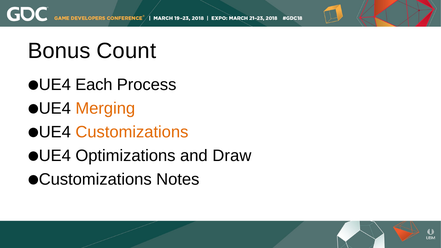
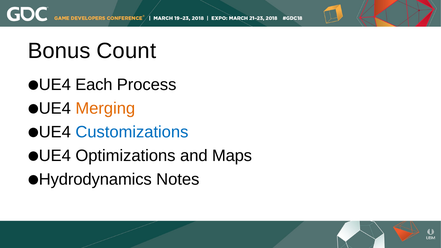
Customizations colour: orange -> blue (132, 132)
Draw: Draw -> Maps (232, 156)
Customizations: Customizations -> Hydrodynamics (95, 179)
